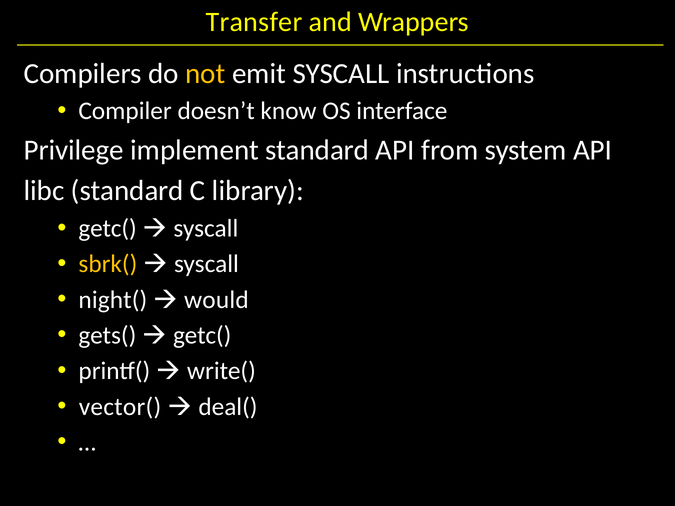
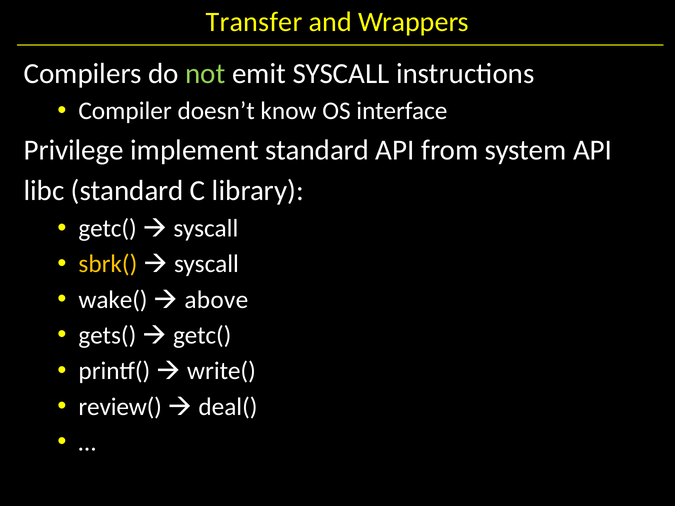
not colour: yellow -> light green (205, 73)
night(: night( -> wake( (113, 300)
would: would -> above (216, 300)
vector(: vector( -> review( (120, 407)
